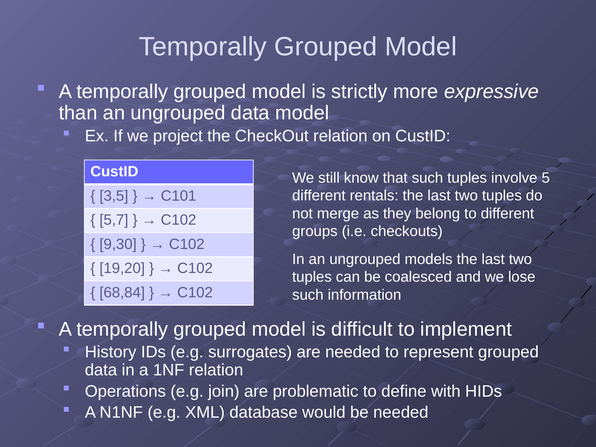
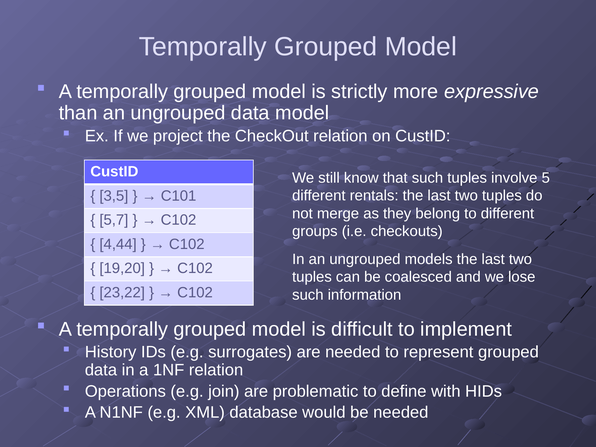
9,30: 9,30 -> 4,44 (118, 244)
68,84: 68,84 -> 23,22 (122, 293)
